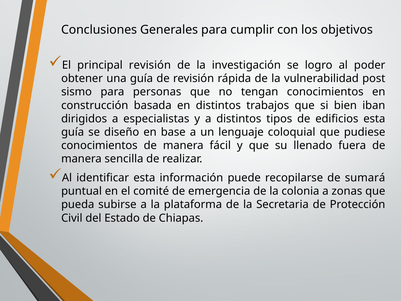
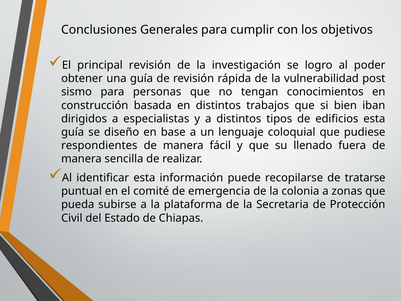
conocimientos: conocimientos -> respondientes (99, 145)
sumará: sumará -> tratarse (365, 178)
